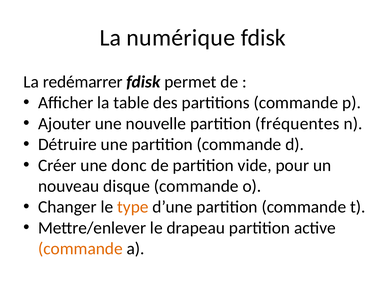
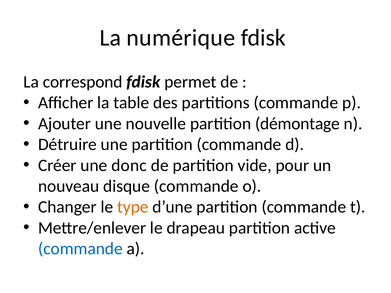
redémarrer: redémarrer -> correspond (83, 82)
fréquentes: fréquentes -> démontage (297, 124)
commande colour: orange -> blue (80, 249)
